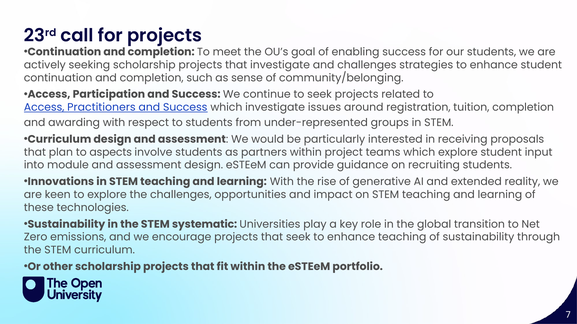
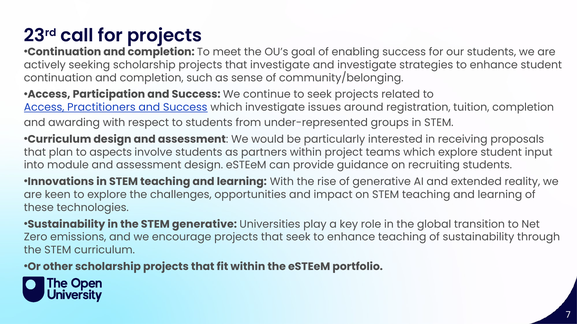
and challenges: challenges -> investigate (367, 65)
STEM systematic: systematic -> generative (205, 225)
